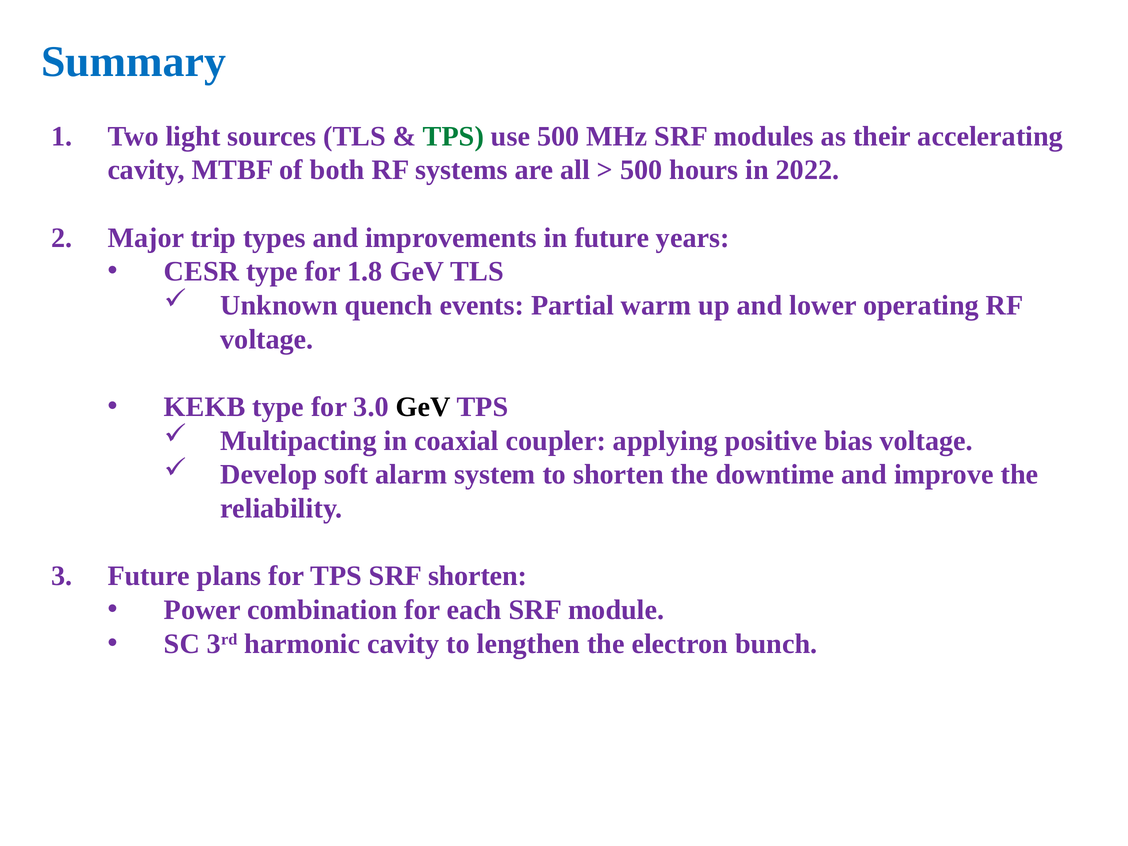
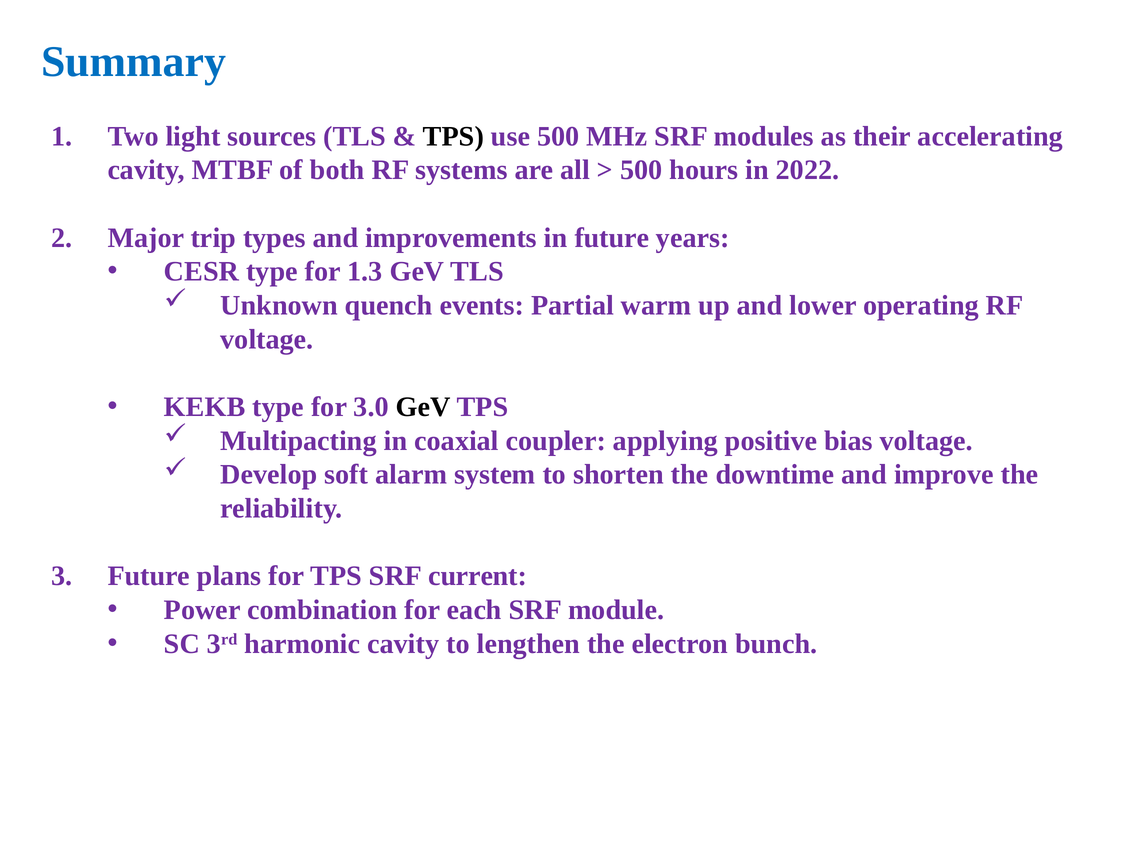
TPS colour: green -> black (453, 136)
1.8: 1.8 -> 1.3 (365, 272)
SRF shorten: shorten -> current (478, 576)
